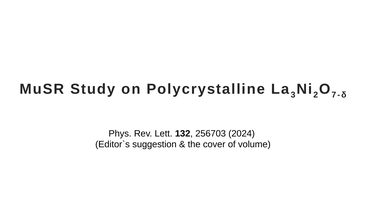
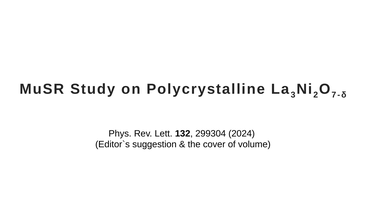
256703: 256703 -> 299304 (211, 133)
